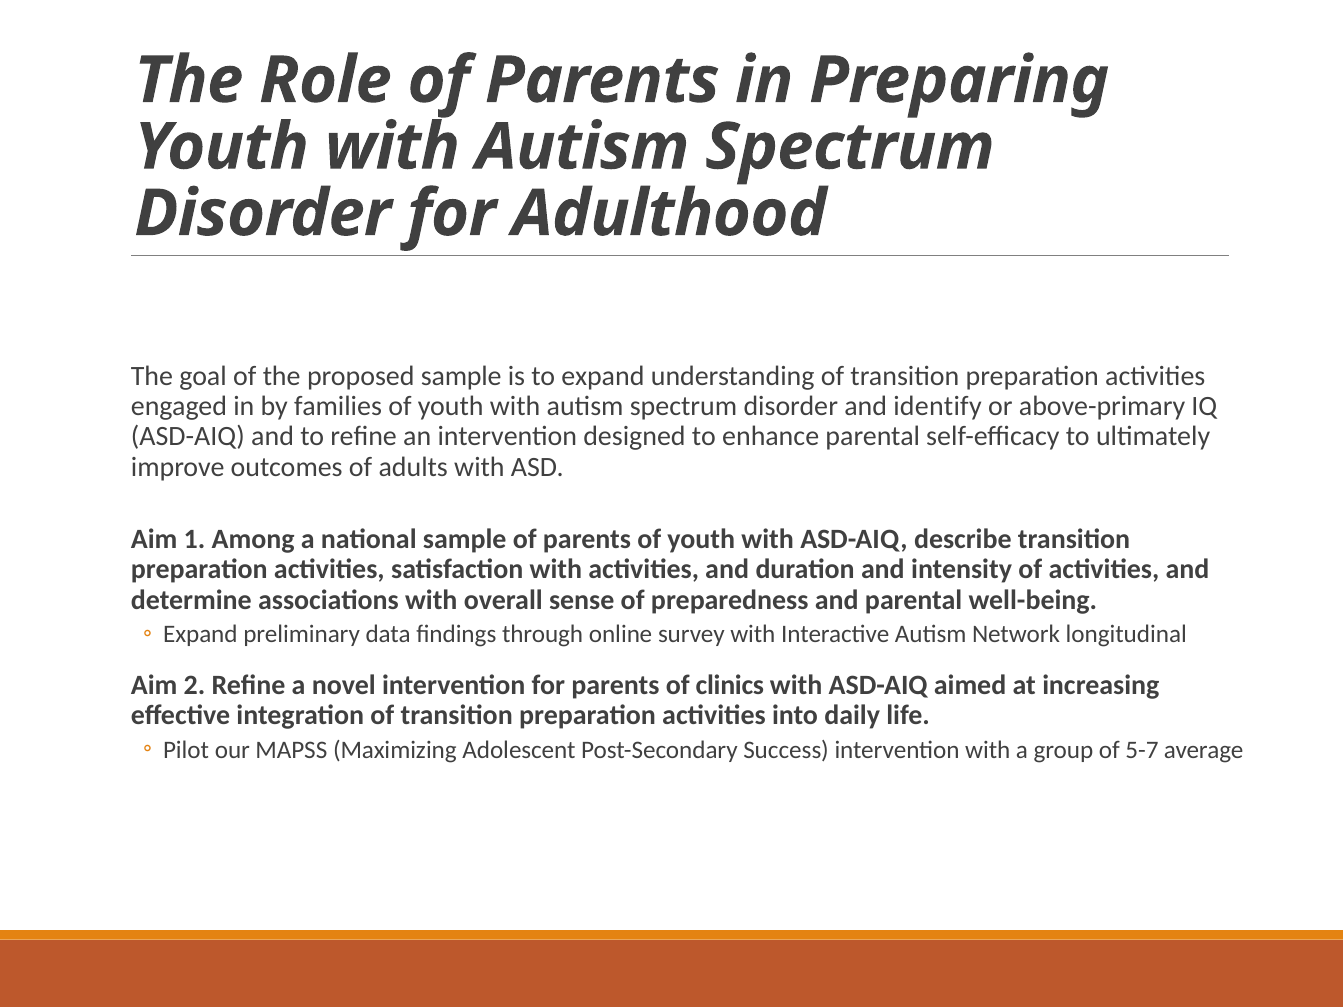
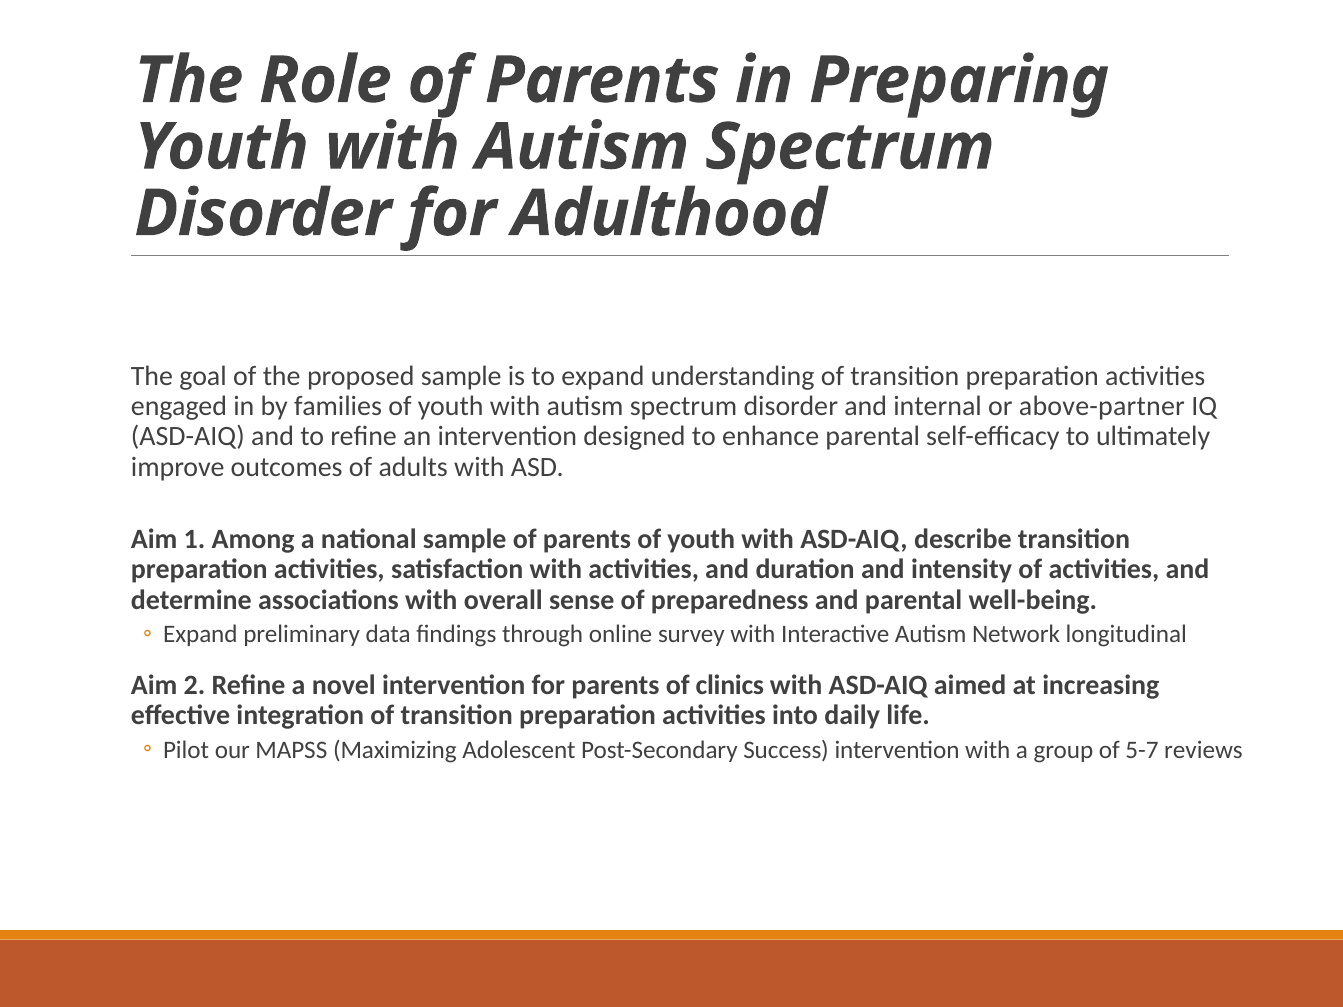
identify: identify -> internal (938, 407)
above-primary: above-primary -> above-partner (1102, 407)
average: average -> reviews (1203, 750)
